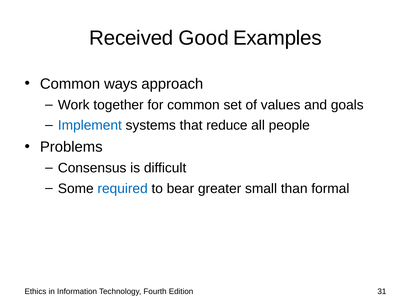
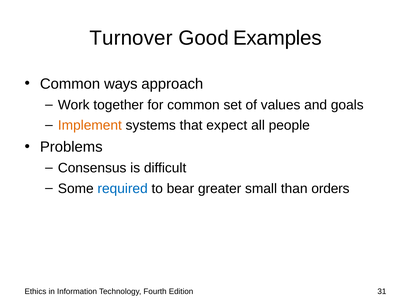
Received: Received -> Turnover (131, 38)
Implement colour: blue -> orange (90, 125)
reduce: reduce -> expect (227, 125)
formal: formal -> orders (330, 189)
